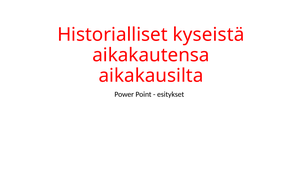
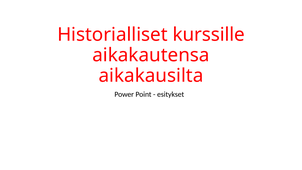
kyseistä: kyseistä -> kurssille (209, 35)
